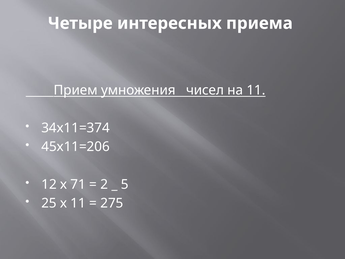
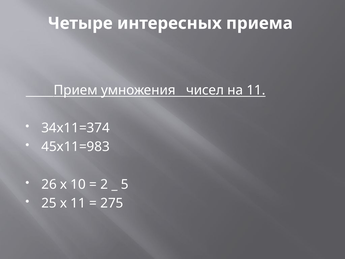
45x11=206: 45x11=206 -> 45x11=983 (76, 147)
12: 12 -> 26 (49, 184)
71: 71 -> 10 (78, 184)
